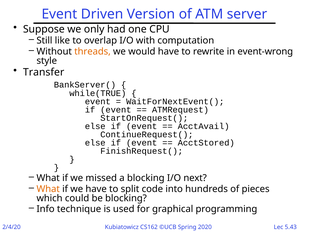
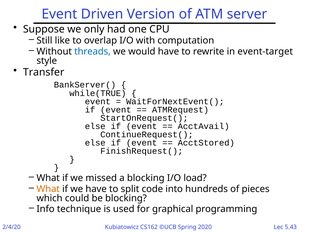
threads colour: orange -> blue (93, 52)
event-wrong: event-wrong -> event-target (265, 52)
next: next -> load (195, 178)
